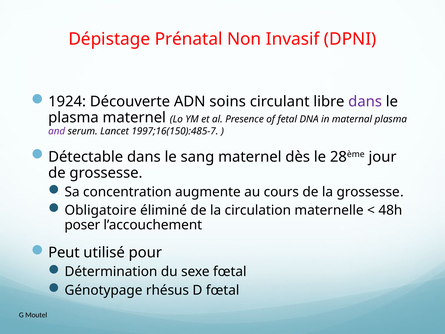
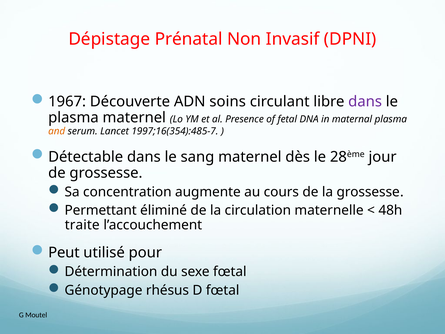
1924: 1924 -> 1967 (67, 102)
and colour: purple -> orange (57, 131)
1997;16(150):485-7: 1997;16(150):485-7 -> 1997;16(354):485-7 (175, 131)
Obligatoire: Obligatoire -> Permettant (101, 210)
poser: poser -> traite (82, 225)
